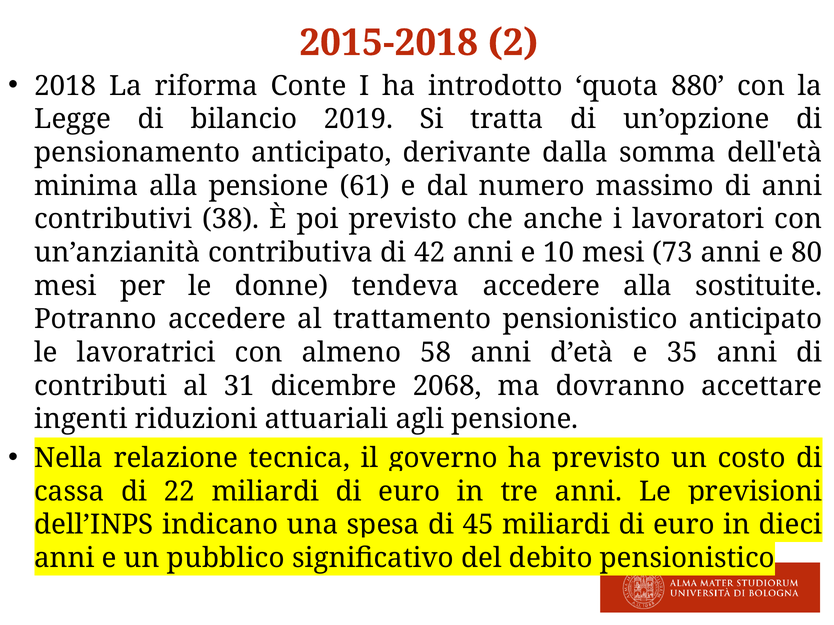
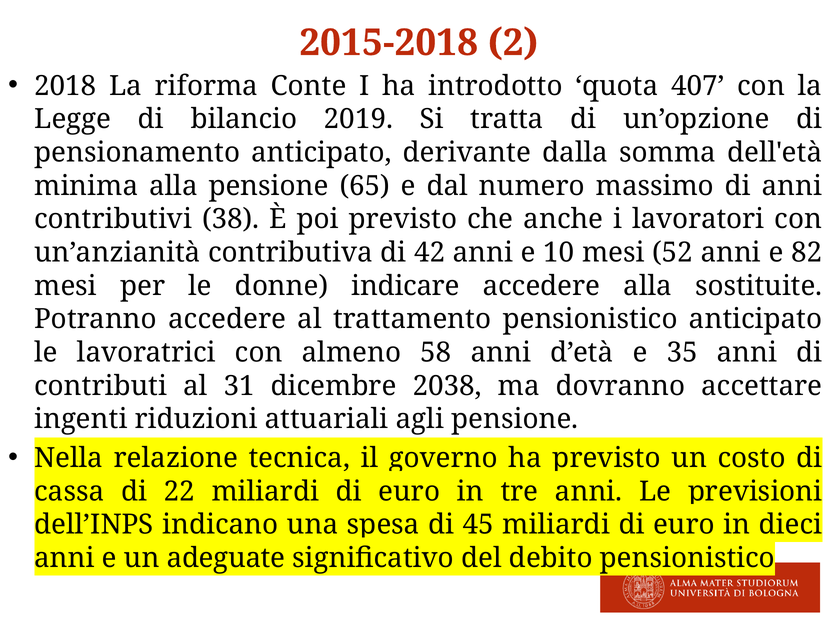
880: 880 -> 407 (698, 86)
61: 61 -> 65 (365, 186)
73: 73 -> 52 (673, 253)
80: 80 -> 82 (807, 253)
tendeva: tendeva -> indicare (406, 286)
2068: 2068 -> 2038 (447, 386)
pubblico: pubblico -> adeguate (226, 559)
